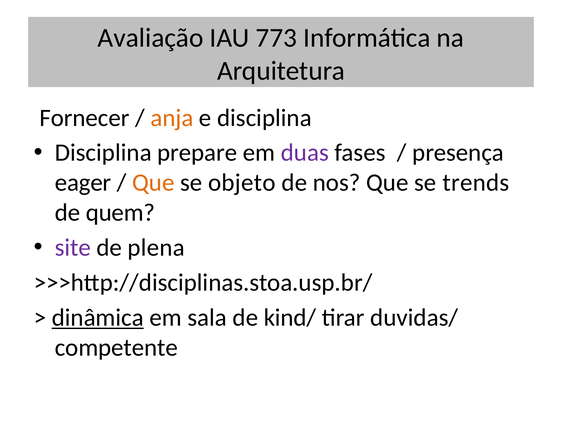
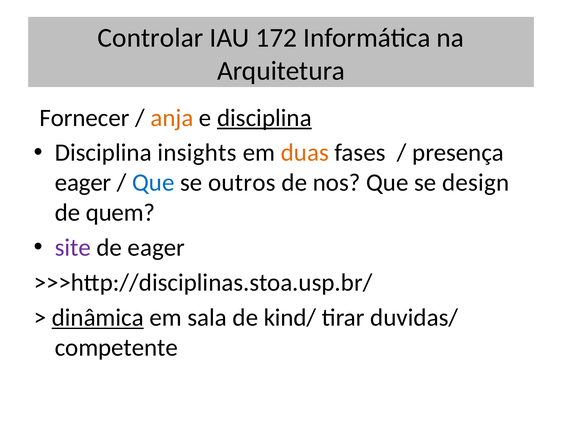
Avaliação: Avaliação -> Controlar (150, 38)
773: 773 -> 172 (276, 38)
disciplina underline: none -> present (264, 118)
prepare: prepare -> insights (197, 153)
duas colour: purple -> orange (305, 153)
Que colour: orange -> blue (153, 183)
objeto: objeto -> outros (242, 183)
trends: trends -> design (476, 183)
de plena: plena -> eager (156, 248)
